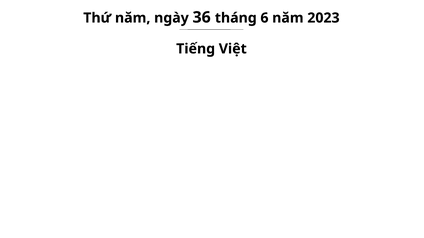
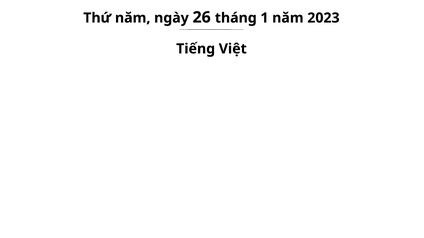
36: 36 -> 26 (202, 17)
6: 6 -> 1 (264, 18)
